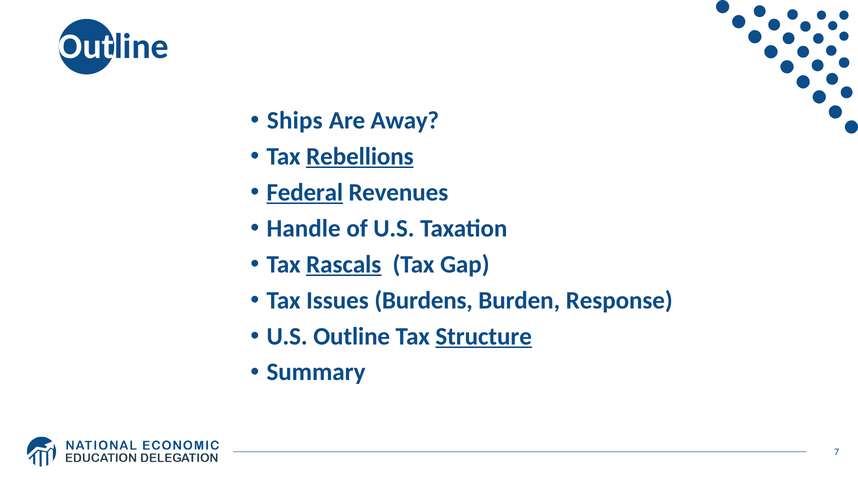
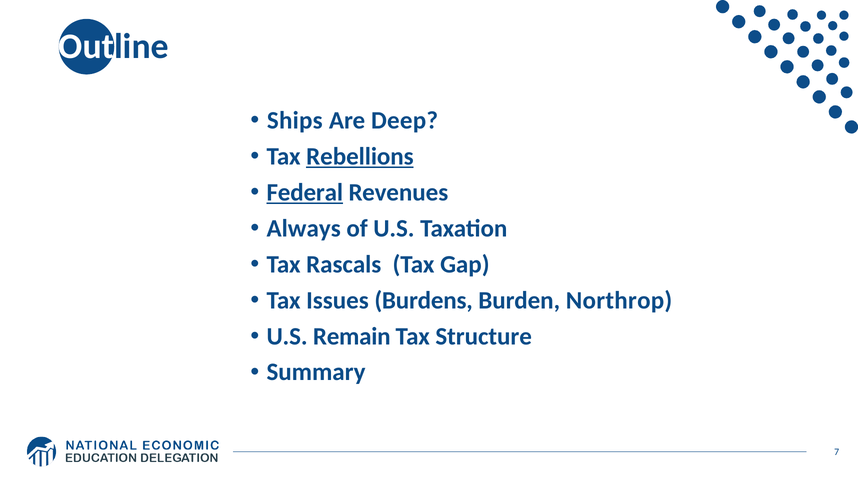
Away: Away -> Deep (405, 120)
Handle: Handle -> Always (304, 228)
Rascals underline: present -> none (344, 264)
Response: Response -> Northrop (619, 300)
U.S Outline: Outline -> Remain (352, 336)
Structure underline: present -> none (484, 336)
